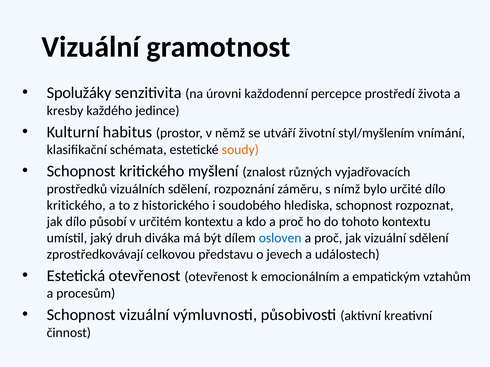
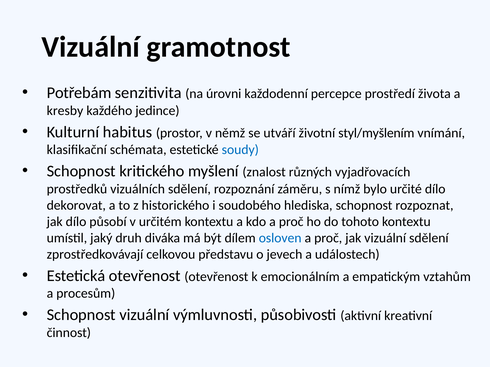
Spolužáky: Spolužáky -> Potřebám (79, 93)
soudy colour: orange -> blue (240, 150)
kritického: kritického -> dekorovat (76, 206)
